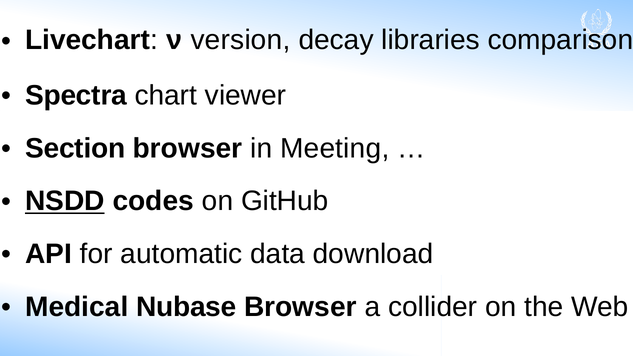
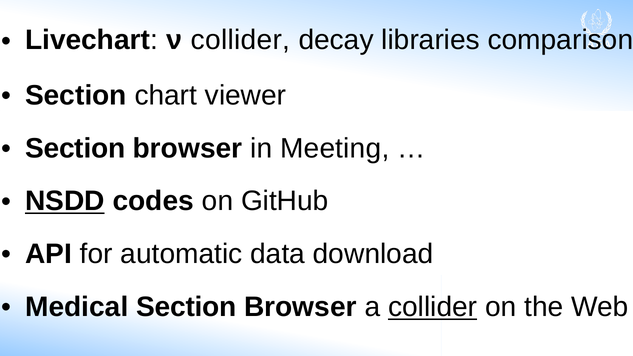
ν version: version -> collider (240, 40)
Spectra: Spectra -> Section (76, 95)
Medical Nubase: Nubase -> Section (186, 307)
collider underline: none -> present (433, 307)
